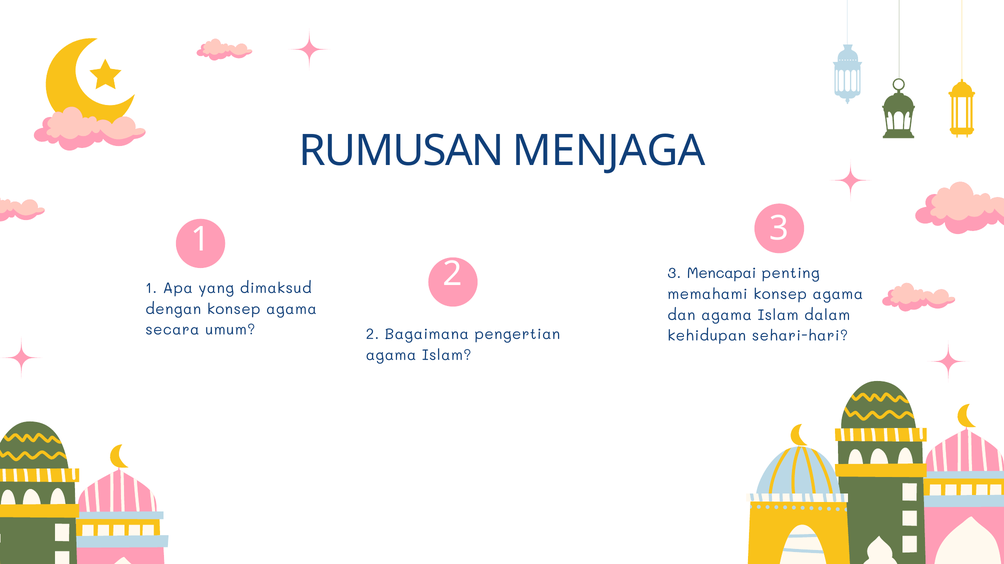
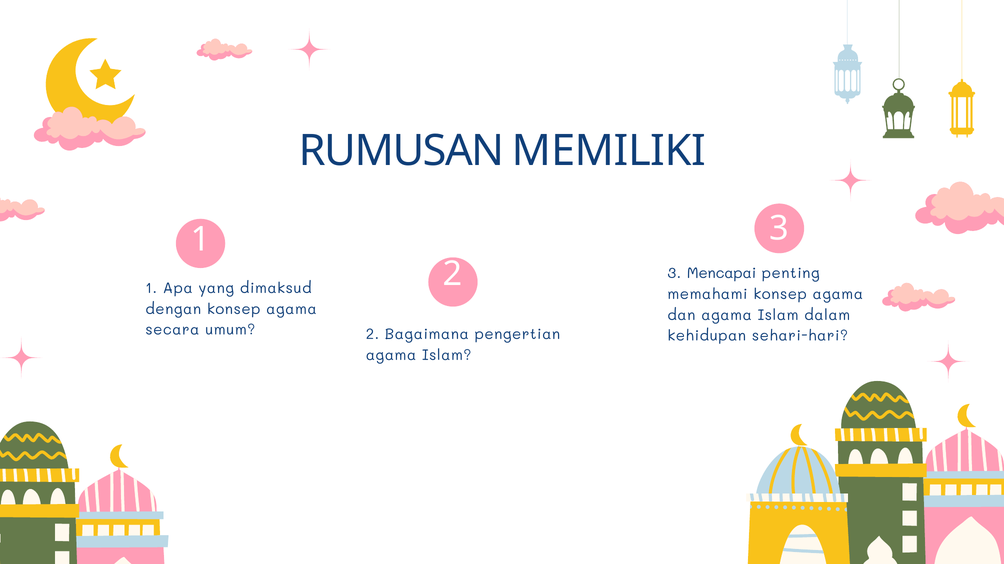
MENJAGA: MENJAGA -> MEMILIKI (609, 151)
